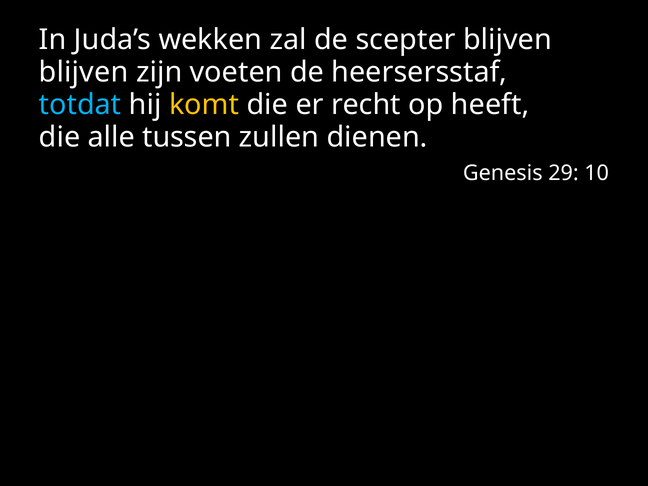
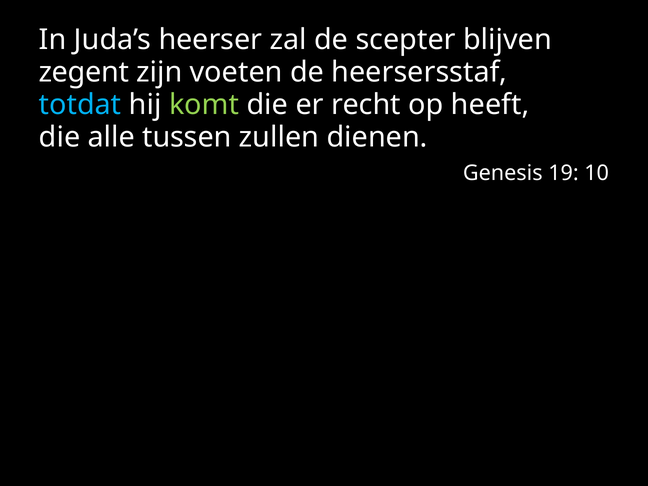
wekken: wekken -> heerser (210, 40)
blijven: blijven -> zegent (84, 72)
komt colour: yellow -> light green (204, 105)
29: 29 -> 19 (563, 173)
